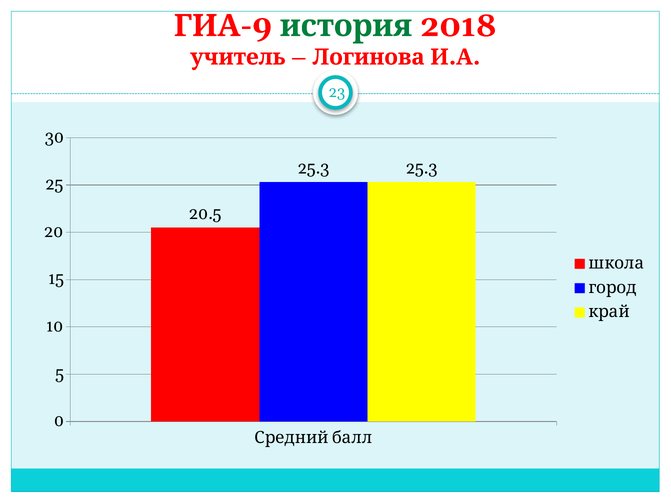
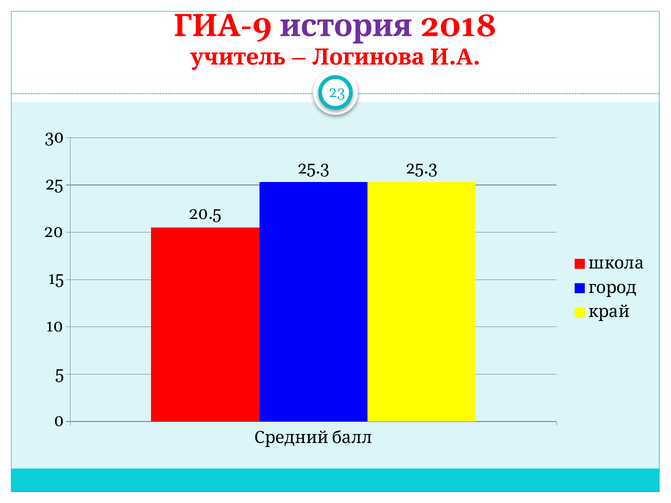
история colour: green -> purple (346, 26)
